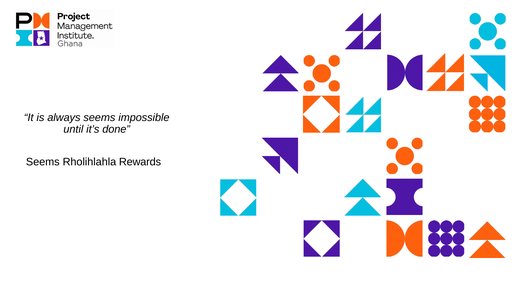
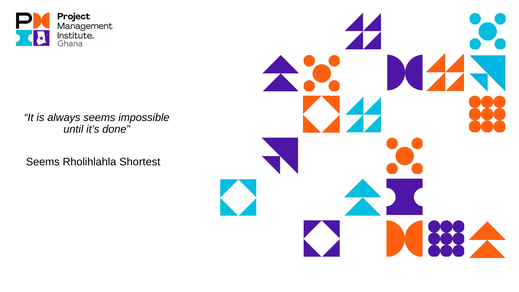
Rewards: Rewards -> Shortest (140, 162)
